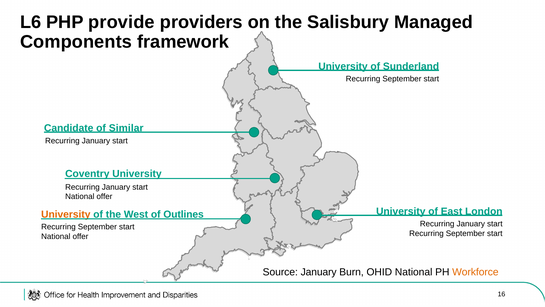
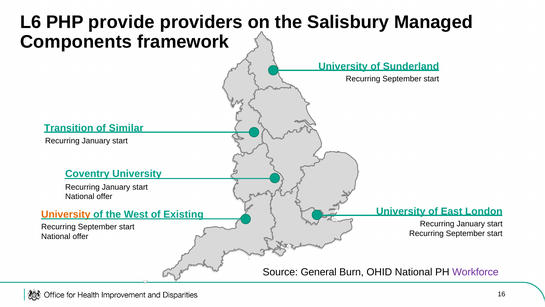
Candidate: Candidate -> Transition (69, 128)
Outlines: Outlines -> Existing (184, 214)
Source January: January -> General (319, 272)
Workforce colour: orange -> purple (475, 272)
